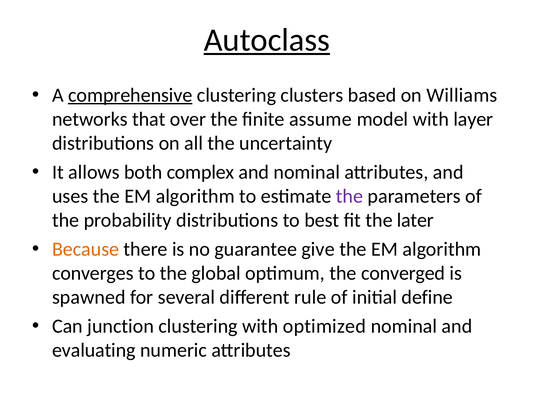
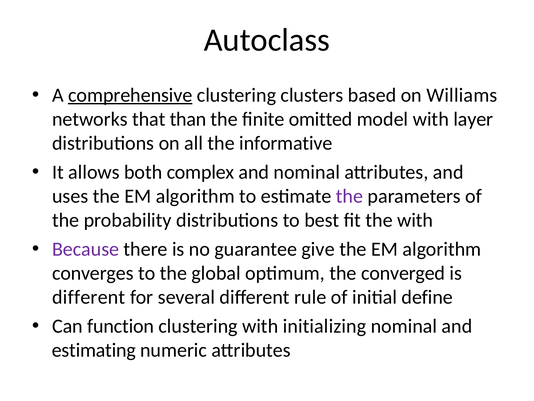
Autoclass underline: present -> none (267, 40)
over: over -> than (188, 119)
assume: assume -> omitted (321, 119)
uncertainty: uncertainty -> informative (286, 143)
the later: later -> with (415, 220)
Because colour: orange -> purple (86, 249)
spawned: spawned -> different (89, 297)
junction: junction -> function (121, 326)
optimized: optimized -> initializing (324, 326)
evaluating: evaluating -> estimating (94, 350)
